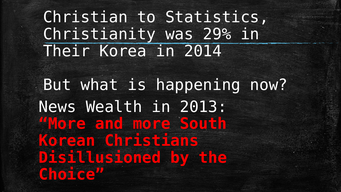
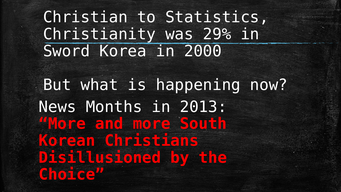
Their: Their -> Sword (67, 51)
2014: 2014 -> 2000 (203, 51)
Wealth: Wealth -> Months (114, 107)
